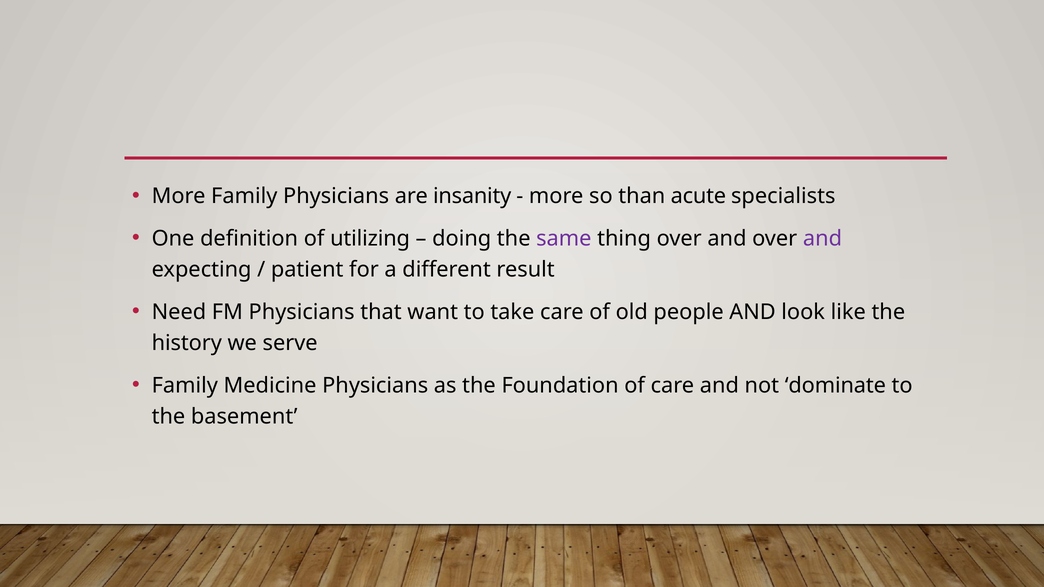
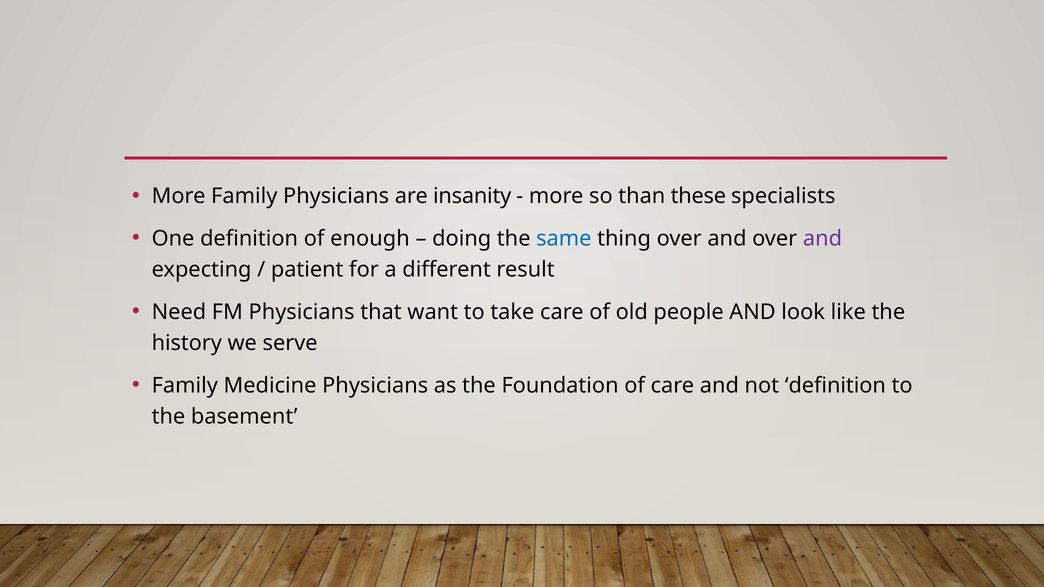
acute: acute -> these (698, 196)
utilizing: utilizing -> enough (370, 239)
same colour: purple -> blue (564, 239)
not dominate: dominate -> definition (835, 386)
